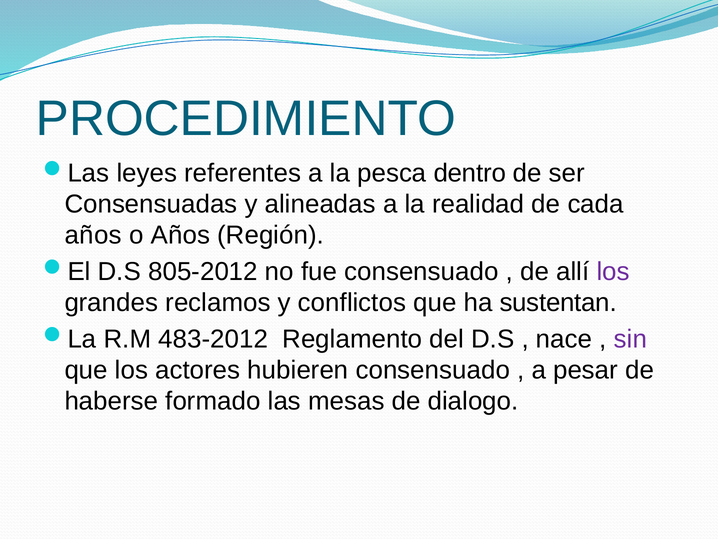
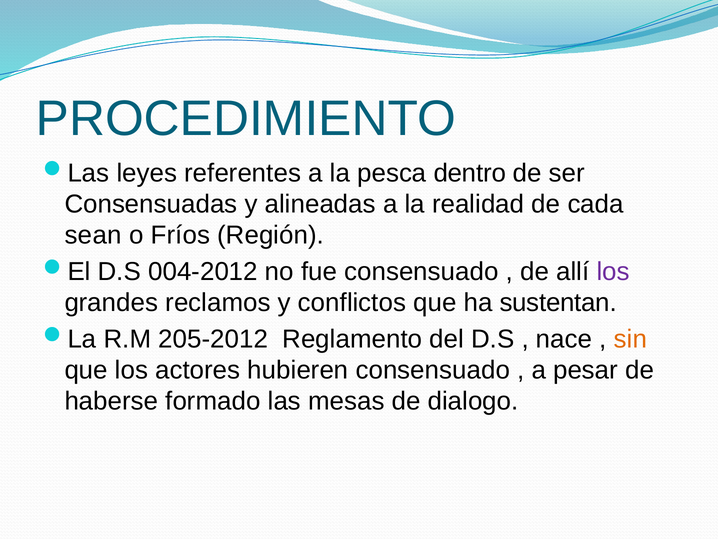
años: años -> sean (93, 235)
o Años: Años -> Fríos (180, 235)
805-2012: 805-2012 -> 004-2012 (203, 271)
483-2012: 483-2012 -> 205-2012 (213, 339)
sin colour: purple -> orange (630, 339)
